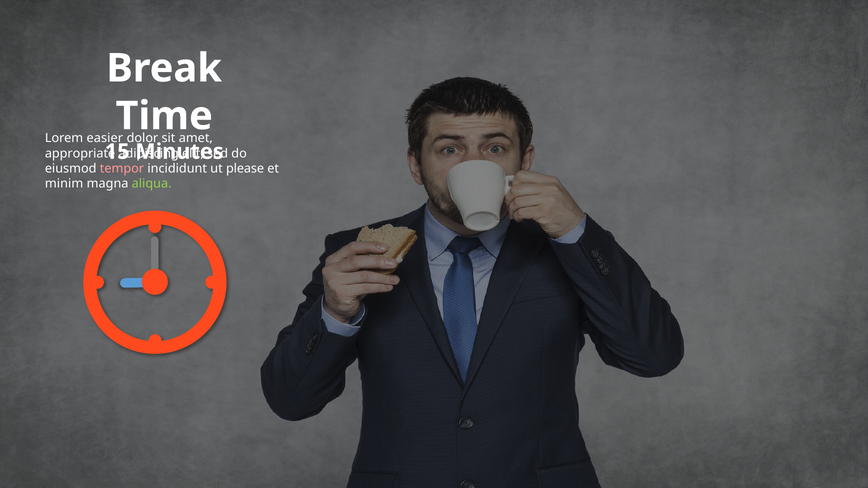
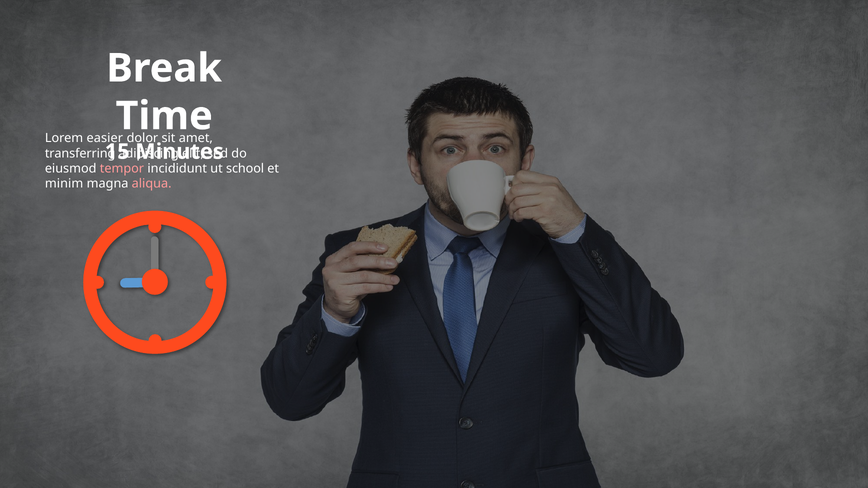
appropriate: appropriate -> transferring (80, 153)
please: please -> school (245, 169)
aliqua colour: light green -> pink (152, 184)
